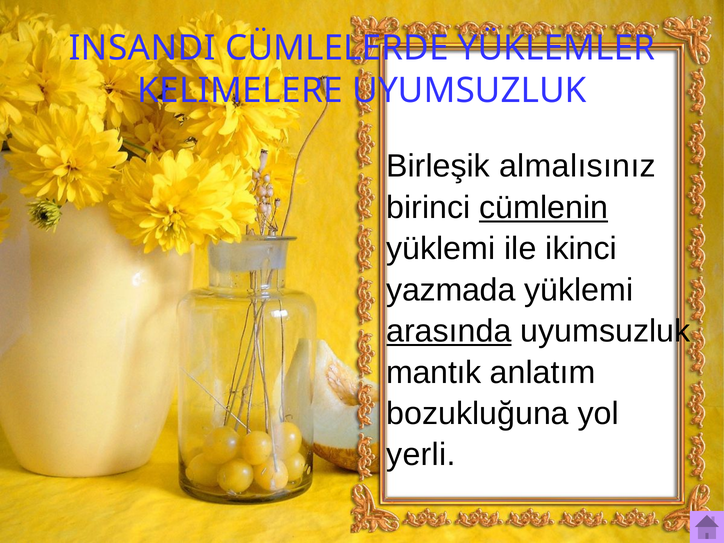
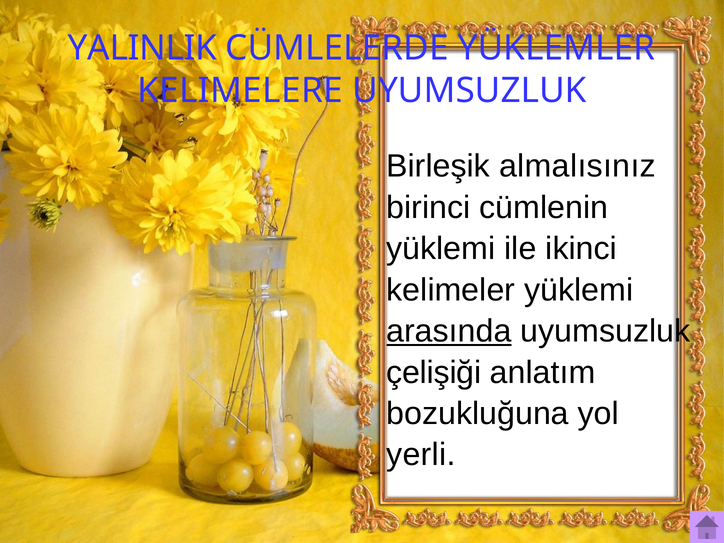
INSANDI: INSANDI -> YALINLIK (143, 48)
cümlenin underline: present -> none (544, 208)
yazmada: yazmada -> kelimeler (451, 290)
mantık: mantık -> çelişiği (434, 372)
